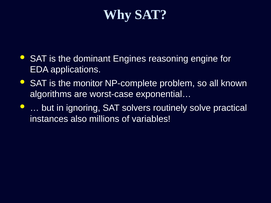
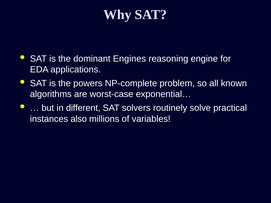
monitor: monitor -> powers (88, 83)
ignoring: ignoring -> different (83, 108)
